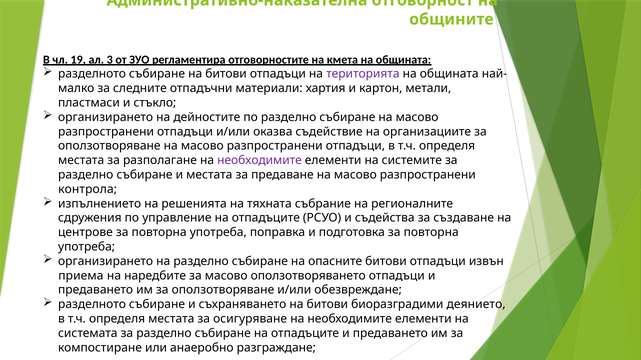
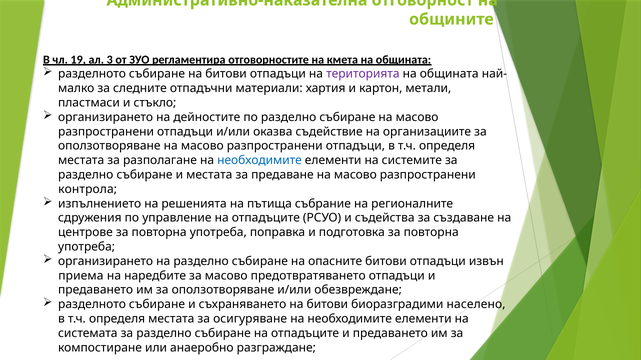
необходимите colour: purple -> blue (260, 161)
тяхната: тяхната -> пътища (269, 204)
оползотворяването: оползотворяването -> предотвратяването (308, 276)
деянието: деянието -> населено (476, 305)
